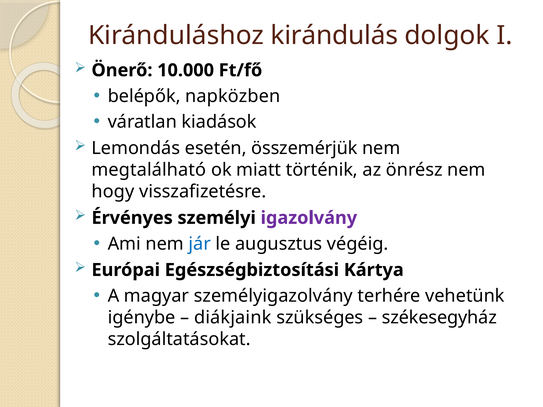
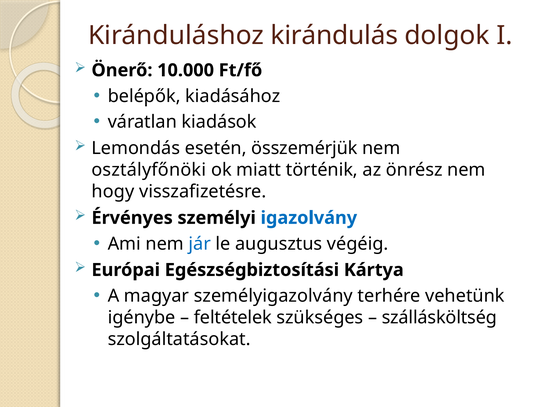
napközben: napközben -> kiadásához (233, 96)
megtalálható: megtalálható -> osztályfőnöki (149, 170)
igazolvány colour: purple -> blue (309, 218)
diákjaink: diákjaink -> feltételek (233, 318)
székesegyház: székesegyház -> szállásköltség (439, 318)
